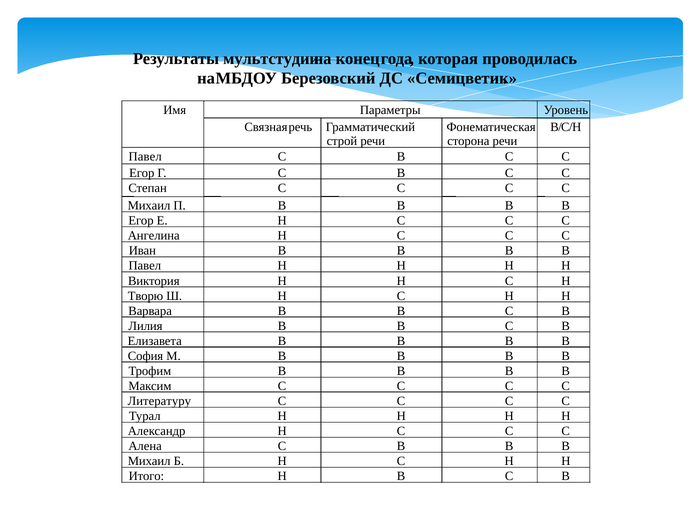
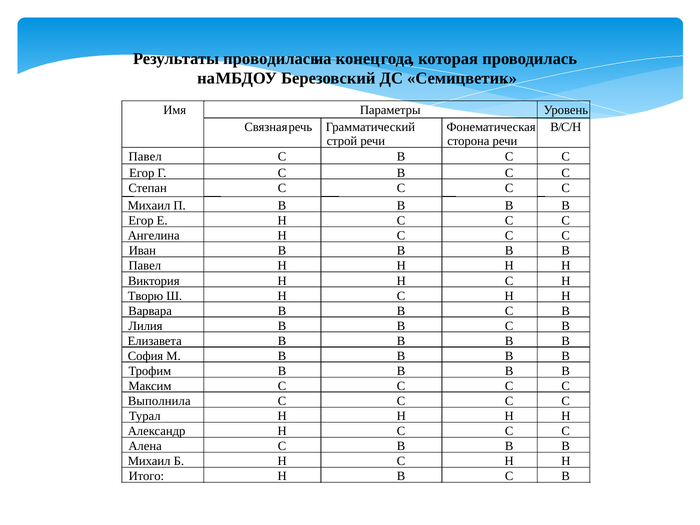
Результаты мультстудии: мультстудии -> проводилась (271, 59)
Литературу: Литературу -> Выполнила (159, 401)
